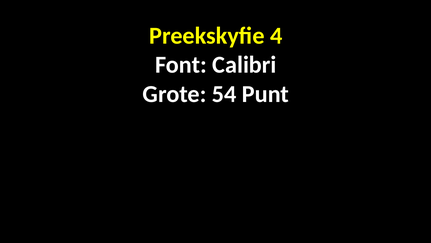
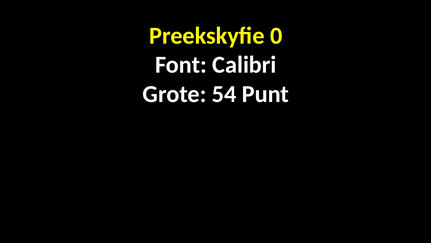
4: 4 -> 0 (276, 36)
